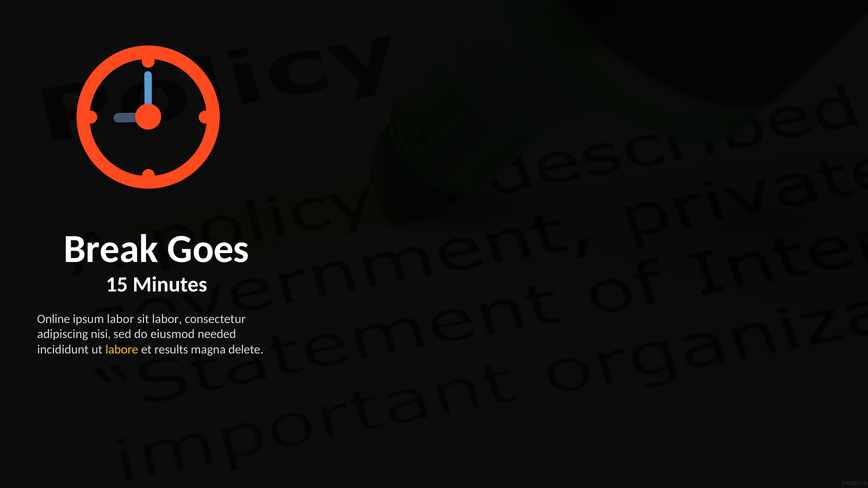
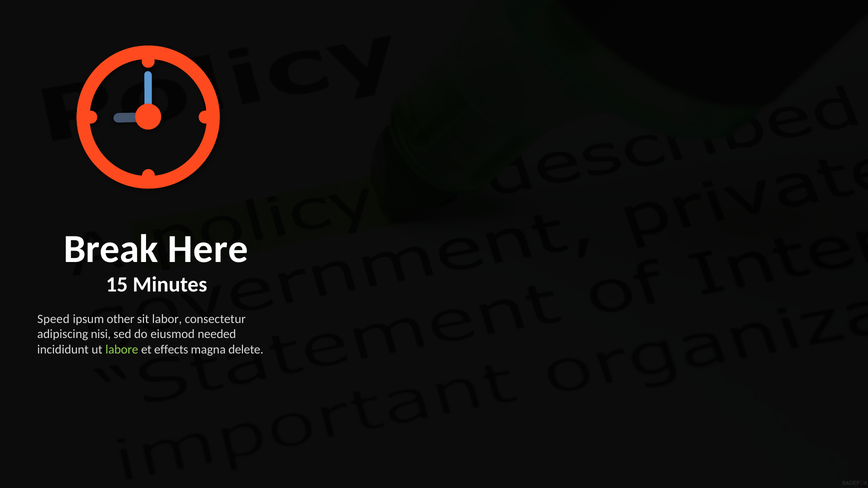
Goes: Goes -> Here (208, 249)
Online: Online -> Speed (53, 319)
ipsum labor: labor -> other (121, 319)
labore colour: yellow -> light green (122, 350)
results: results -> effects (171, 350)
